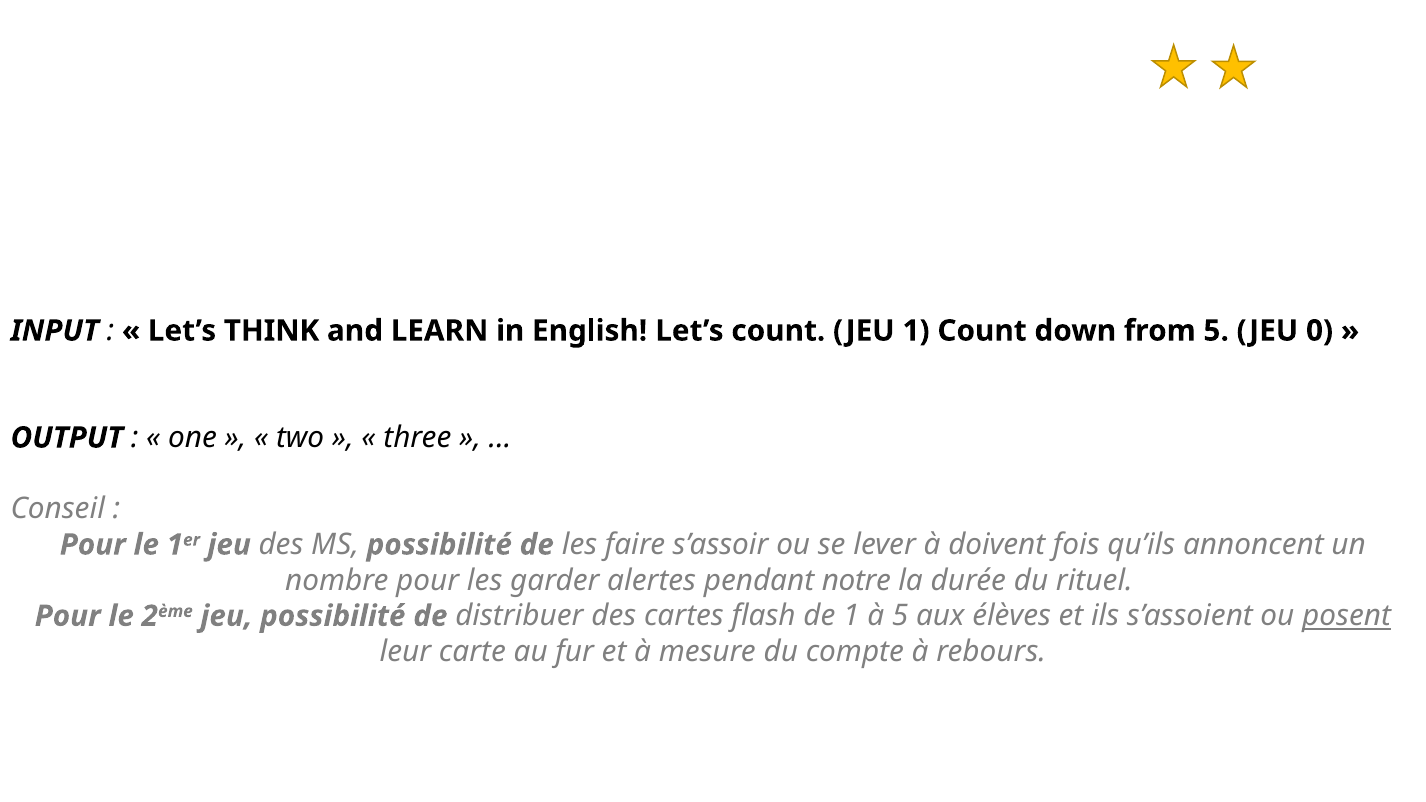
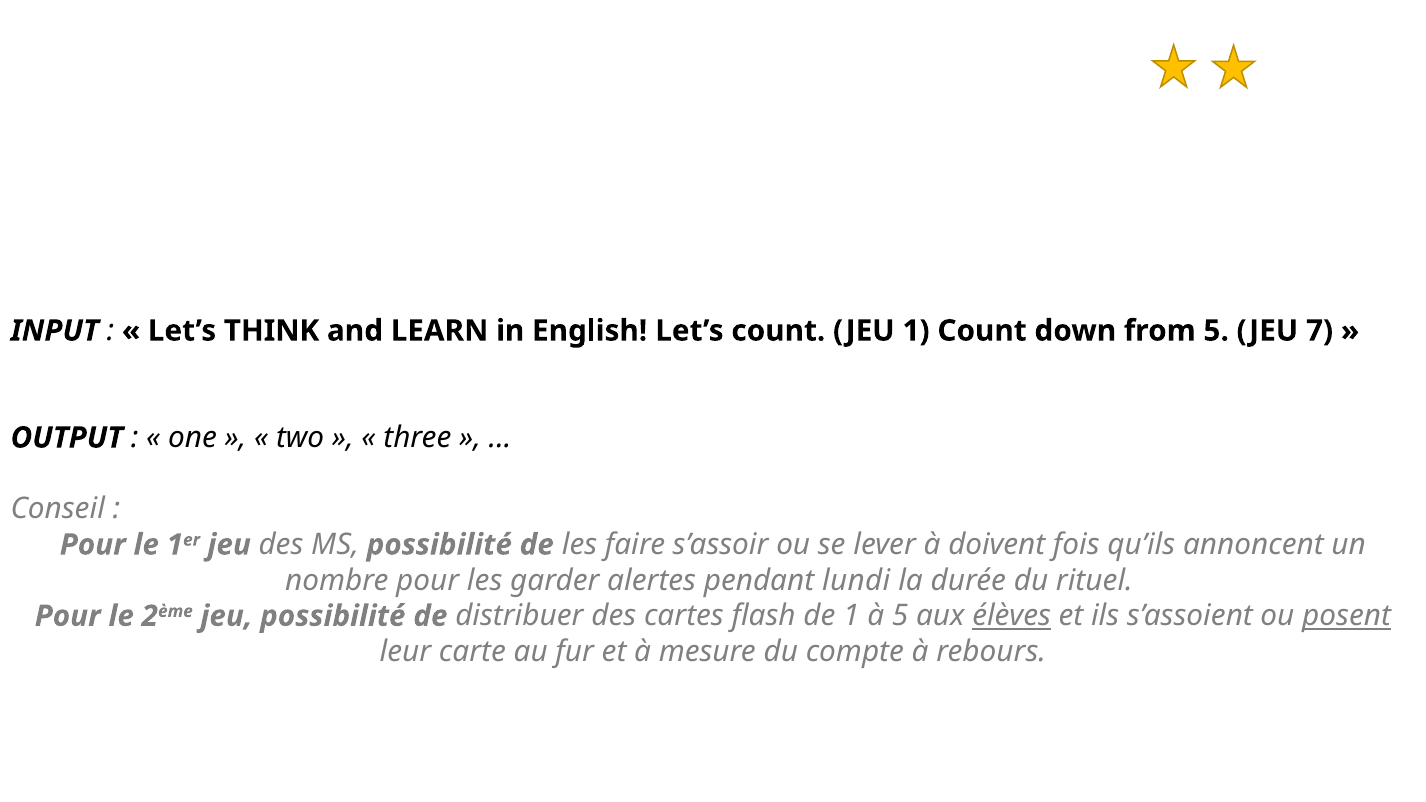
0: 0 -> 7 (1320, 331)
notre: notre -> lundi (856, 580)
élèves underline: none -> present (1012, 616)
